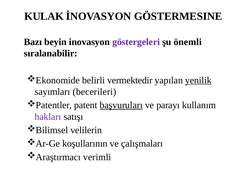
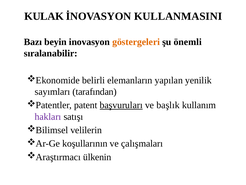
GÖSTERMESINE: GÖSTERMESINE -> KULLANMASINI (178, 16)
göstergeleri colour: purple -> orange (136, 42)
vermektedir: vermektedir -> elemanların (130, 80)
yenilik underline: present -> none (198, 80)
becerileri: becerileri -> tarafından (95, 92)
parayı: parayı -> başlık (168, 105)
verimli: verimli -> ülkenin (97, 157)
